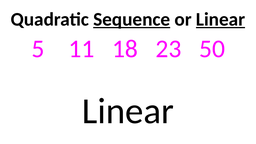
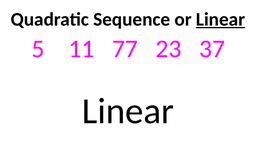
Sequence underline: present -> none (132, 19)
18: 18 -> 77 (125, 49)
50: 50 -> 37 (212, 49)
